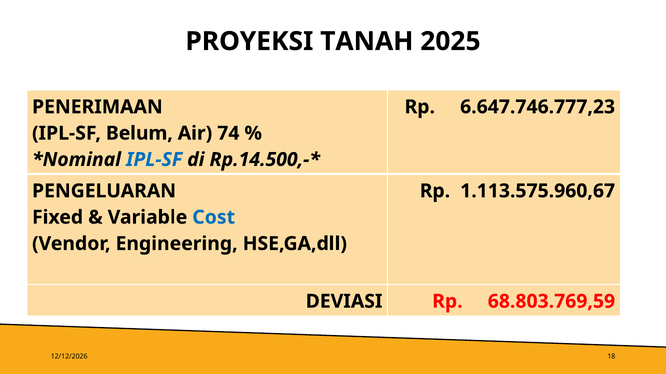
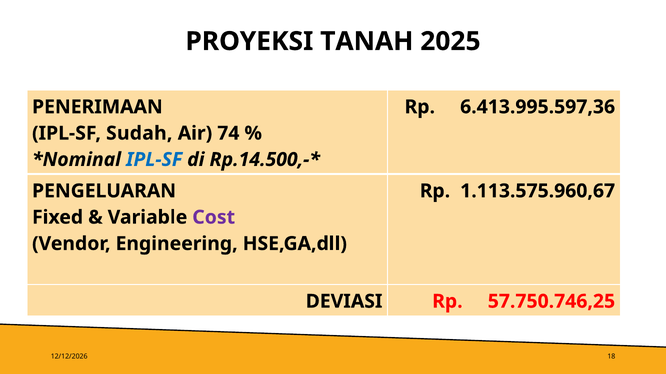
6.647.746.777,23: 6.647.746.777,23 -> 6.413.995.597,36 (538, 107)
Belum: Belum -> Sudah (139, 133)
Cost colour: blue -> purple (214, 218)
68.803.769,59: 68.803.769,59 -> 57.750.746,25 (551, 302)
